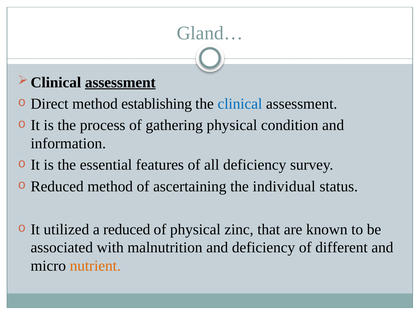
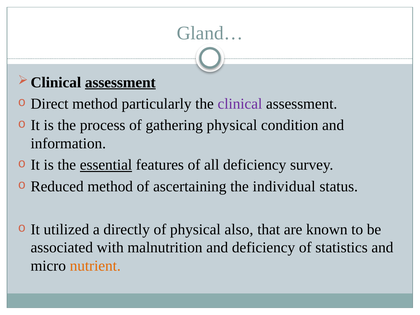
establishing: establishing -> particularly (157, 104)
clinical colour: blue -> purple (240, 104)
essential underline: none -> present (106, 165)
a reduced: reduced -> directly (127, 229)
zinc: zinc -> also (239, 229)
different: different -> statistics (342, 248)
